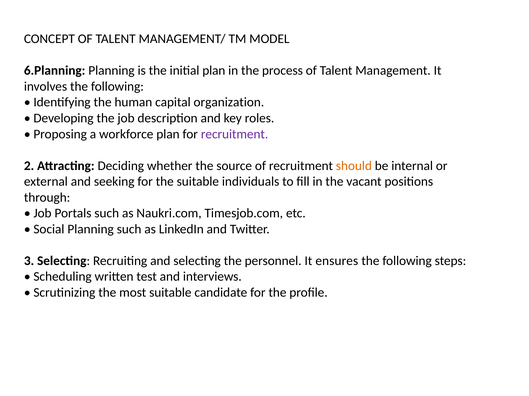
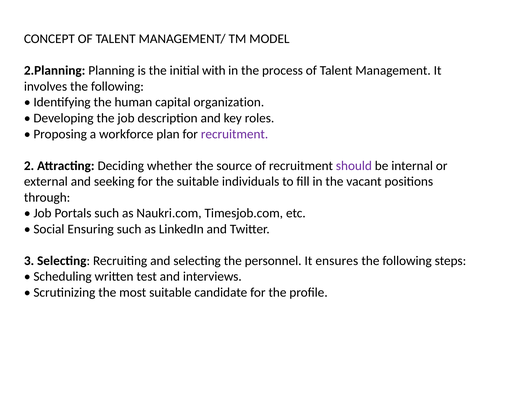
6.Planning: 6.Planning -> 2.Planning (55, 71)
initial plan: plan -> with (214, 71)
should colour: orange -> purple (354, 166)
Social Planning: Planning -> Ensuring (91, 229)
